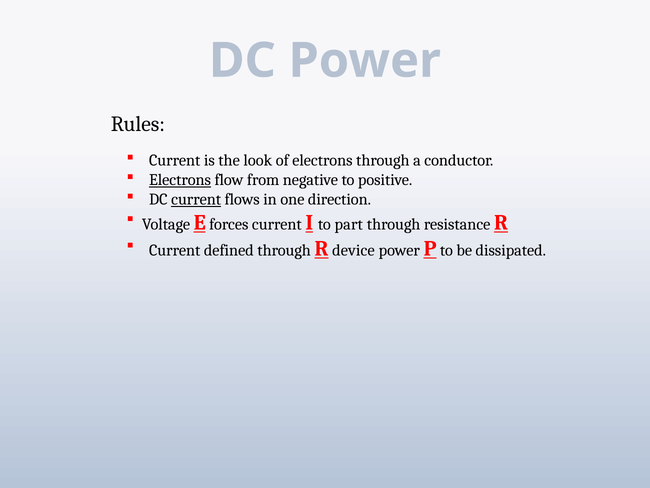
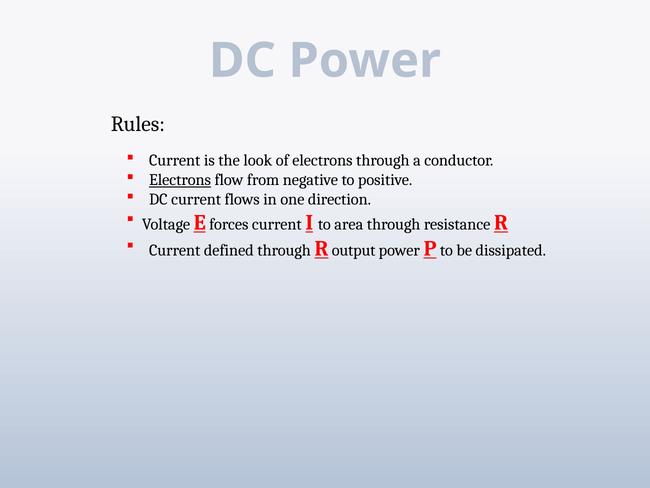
current underline: present -> none (196, 199)
part: part -> area (349, 224)
device: device -> output (354, 250)
